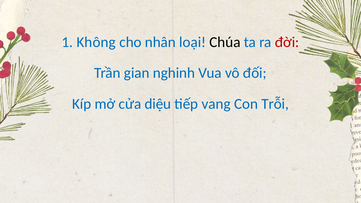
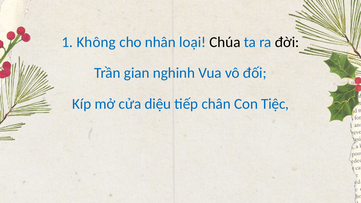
đời colour: red -> black (287, 42)
vang: vang -> chân (216, 104)
Trỗi: Trỗi -> Tiệc (275, 104)
